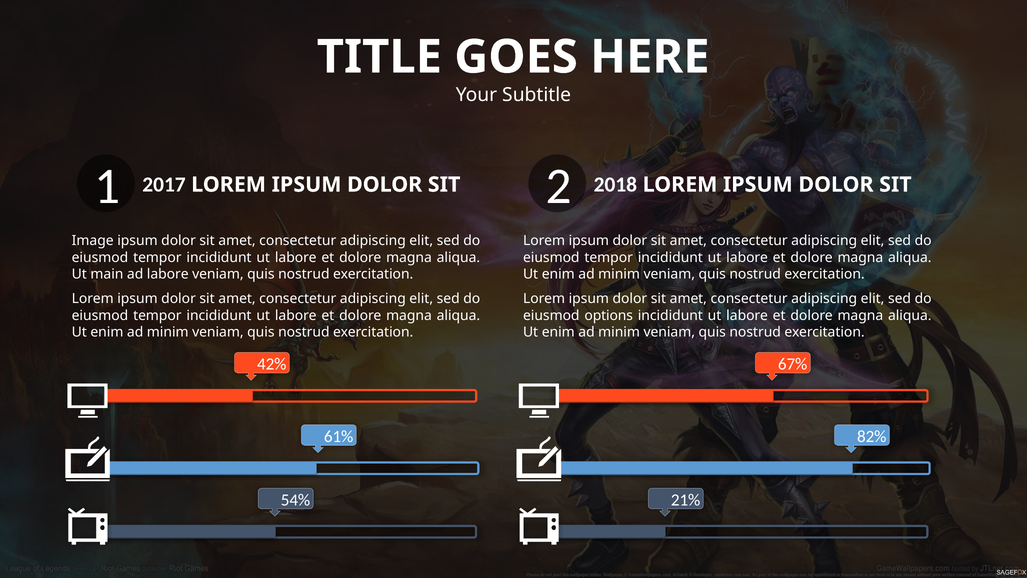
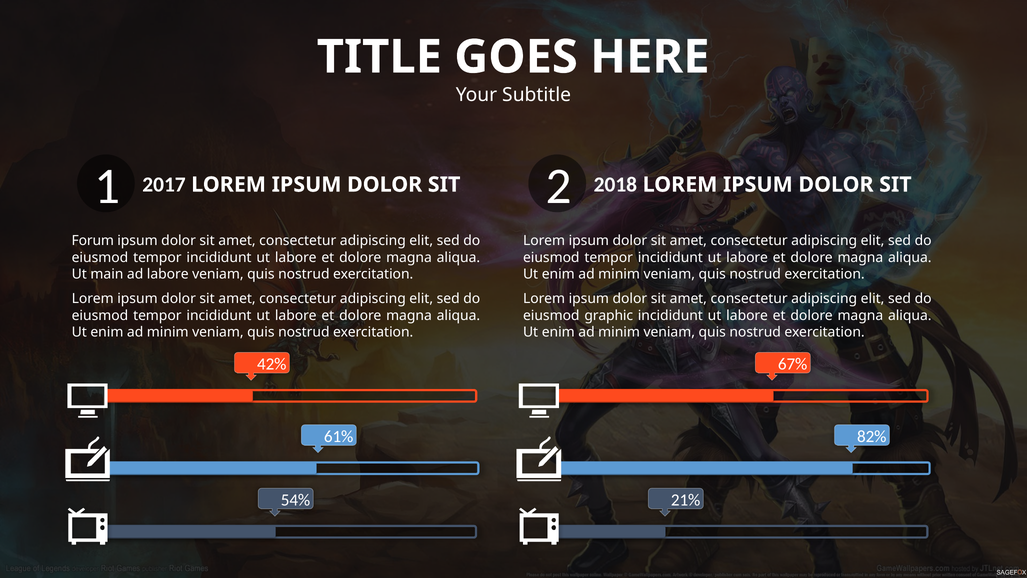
Image: Image -> Forum (93, 241)
options: options -> graphic (609, 315)
